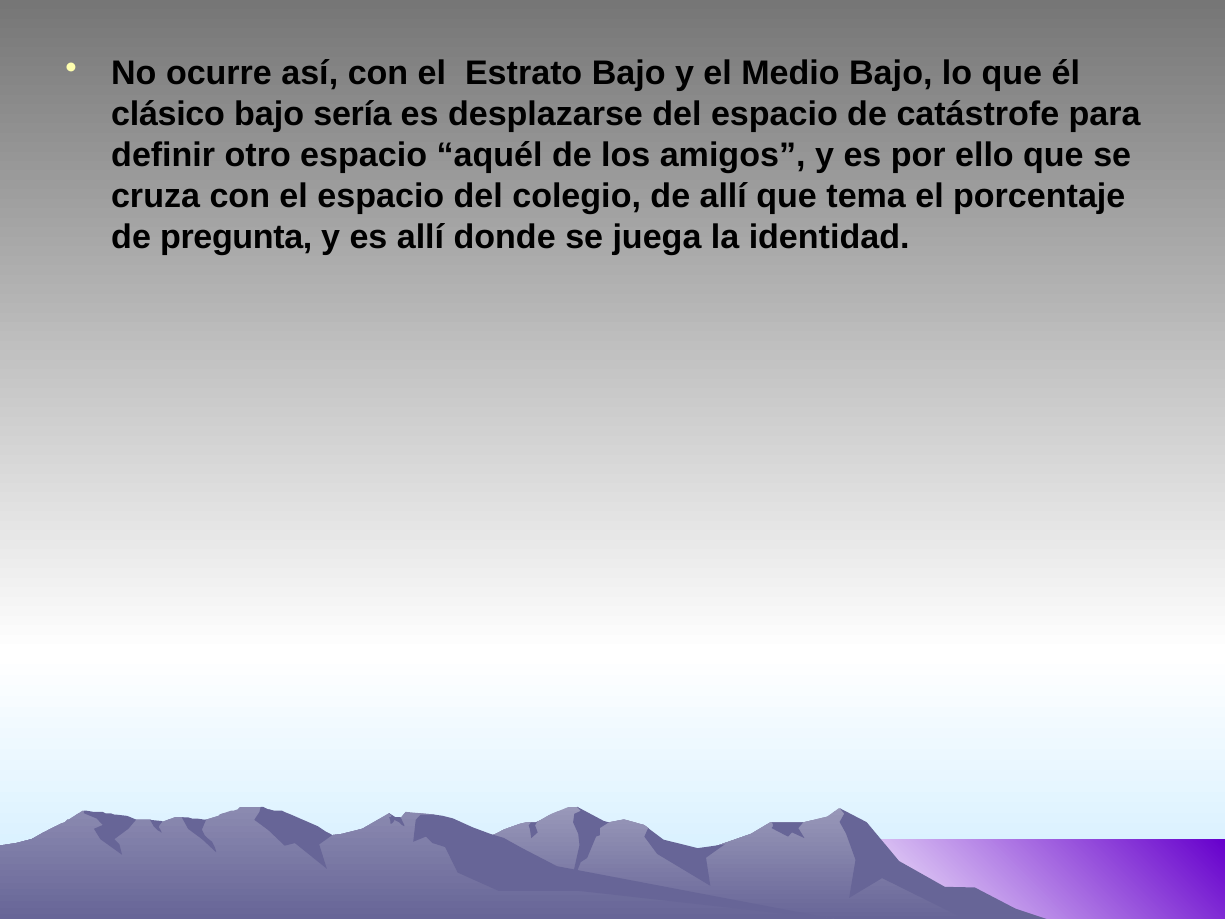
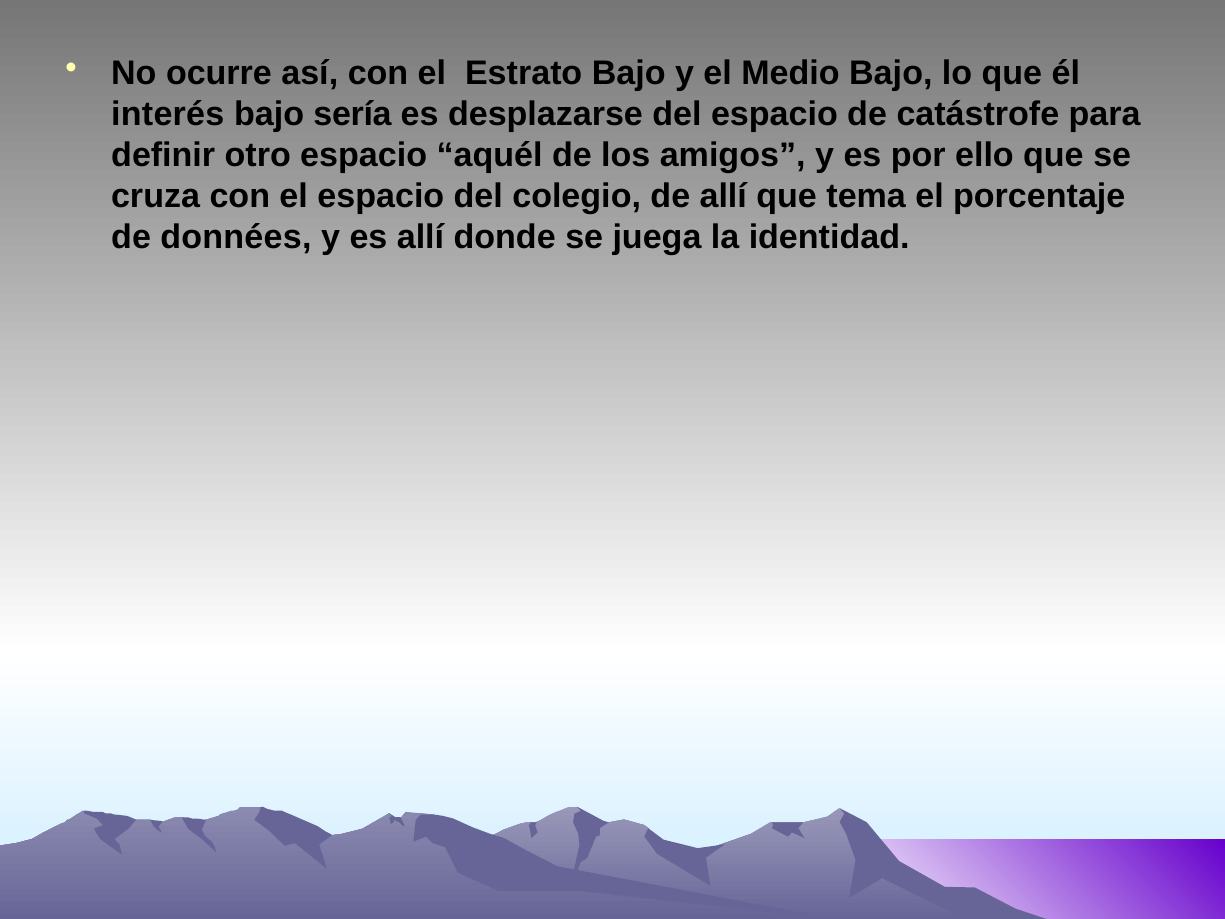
clásico: clásico -> interés (168, 114)
pregunta: pregunta -> données (236, 237)
